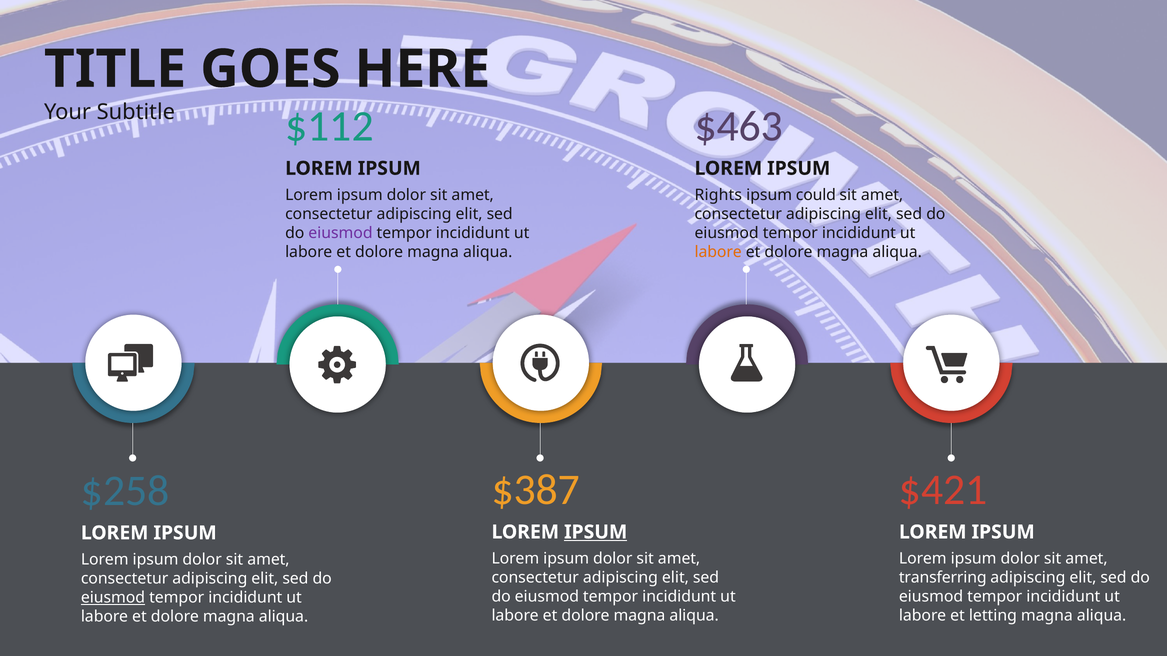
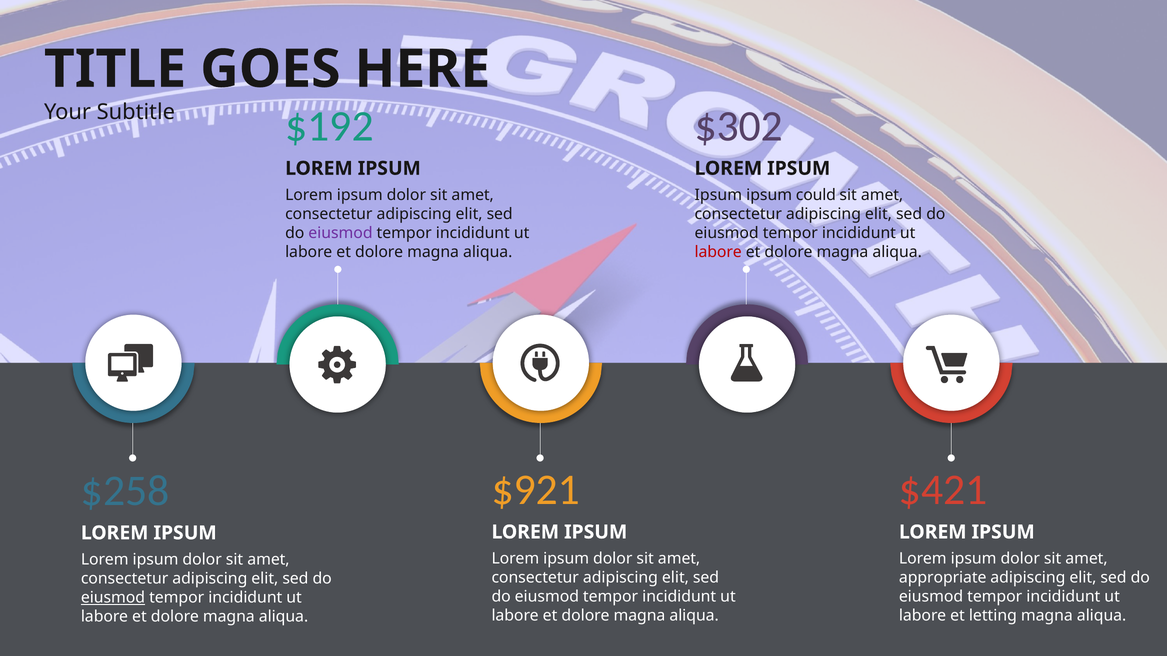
$112: $112 -> $192 (329, 126)
$463: $463 -> $302 (739, 126)
Rights: Rights -> Ipsum (718, 195)
labore colour: orange -> red (718, 252)
$387: $387 -> $921 (536, 490)
IPSUM underline: present -> none (596, 532)
transferring: transferring -> appropriate (943, 578)
